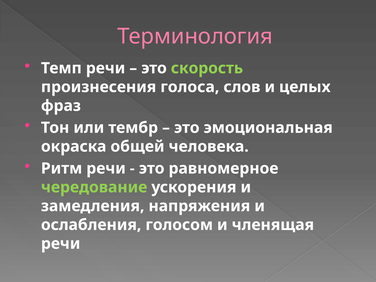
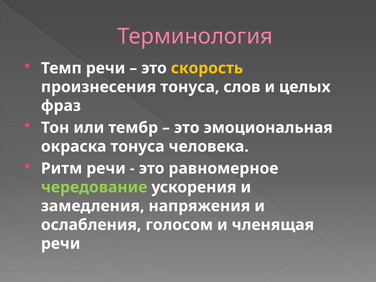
скорость colour: light green -> yellow (207, 68)
произнесения голоса: голоса -> тонуса (190, 87)
окраска общей: общей -> тонуса (138, 146)
